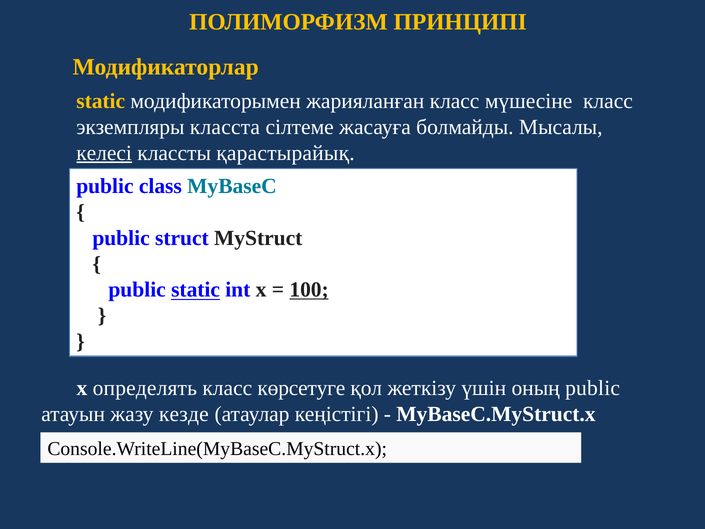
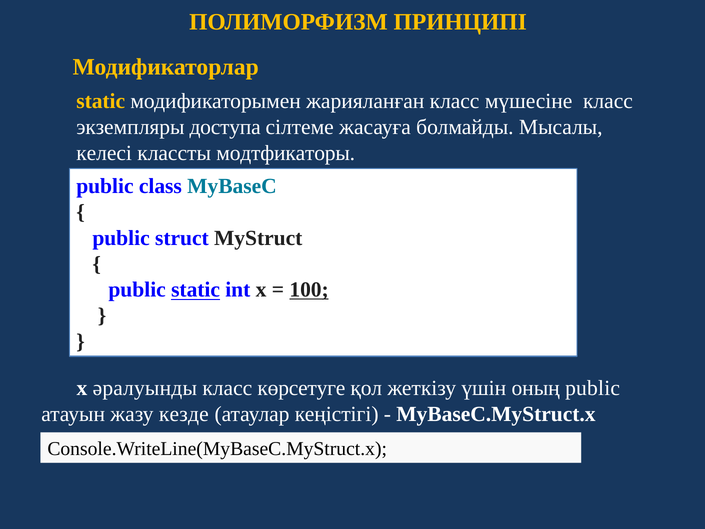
класста: класста -> доступа (225, 127)
келесі underline: present -> none (104, 153)
қарастырайық: қарастырайық -> модтфикаторы (286, 153)
определять: определять -> әралуынды (145, 388)
